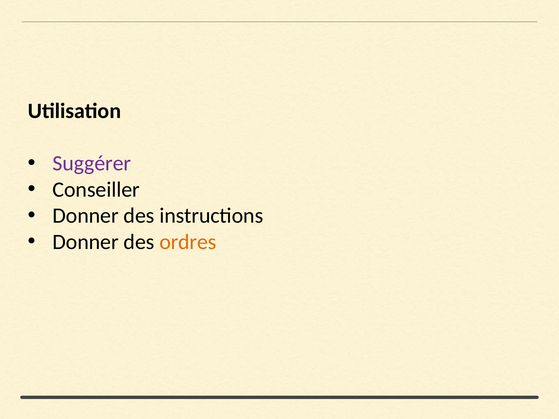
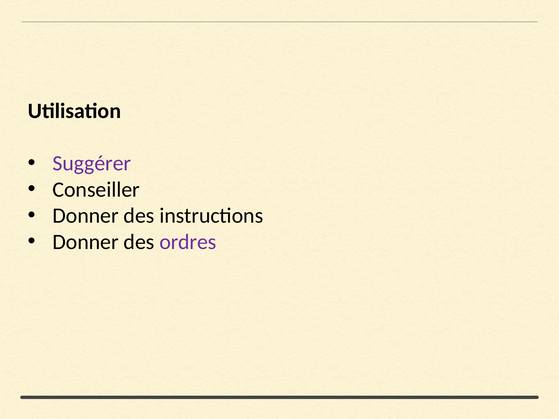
ordres colour: orange -> purple (188, 242)
